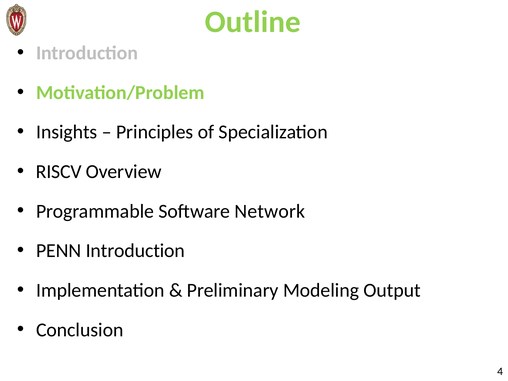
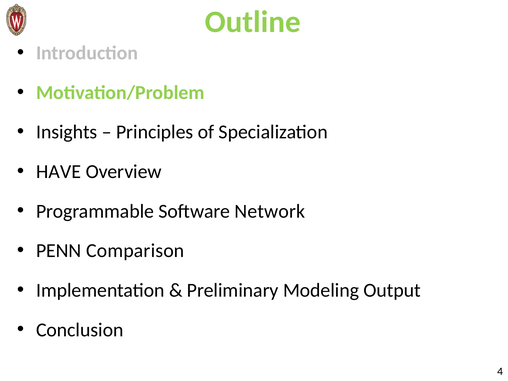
RISCV: RISCV -> HAVE (59, 172)
PENN Introduction: Introduction -> Comparison (135, 251)
